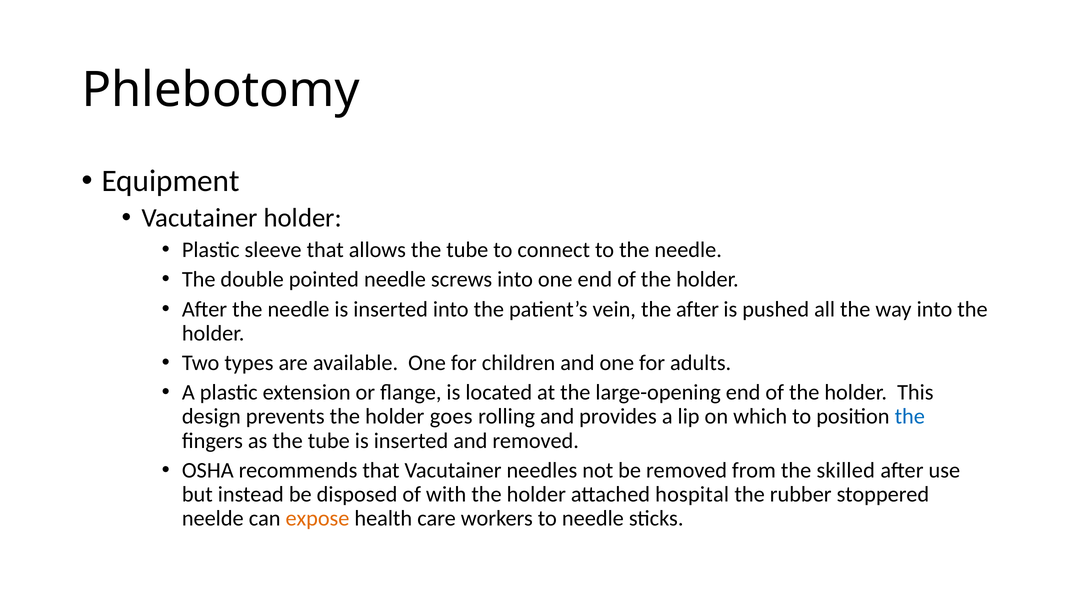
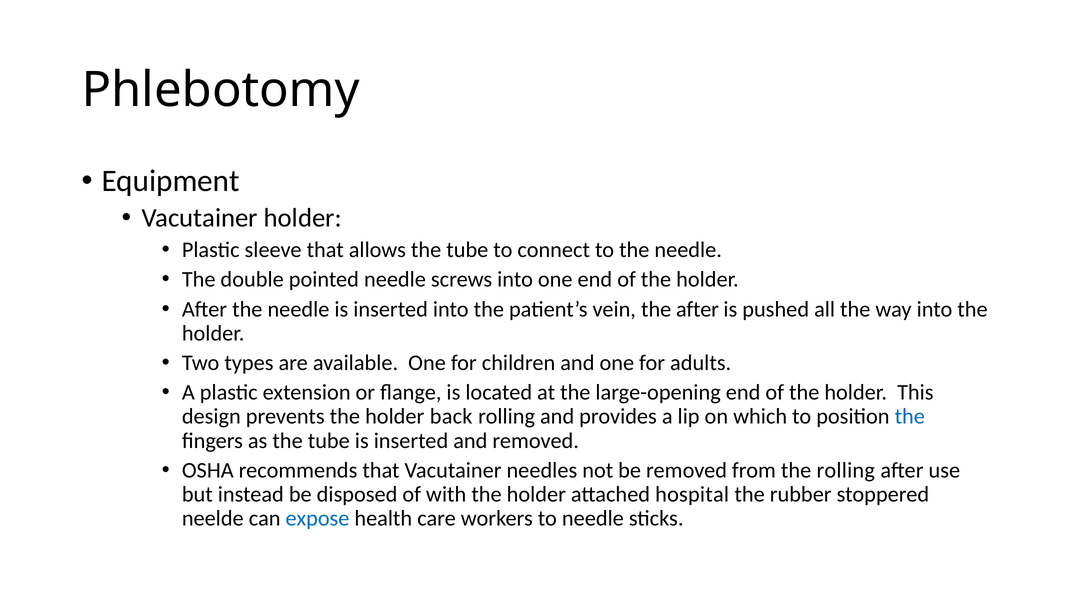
goes: goes -> back (451, 417)
the skilled: skilled -> rolling (846, 470)
expose colour: orange -> blue (317, 518)
